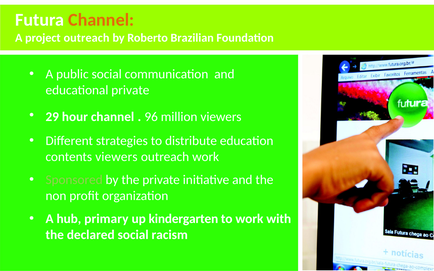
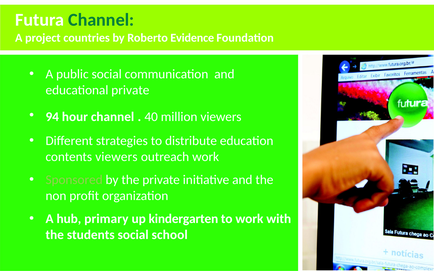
Channel colour: orange -> green (101, 20)
project outreach: outreach -> countries (87, 38)
Brazilian: Brazilian -> Evidence (192, 38)
29: 29 -> 94 (52, 117)
96: 96 -> 40 (151, 117)
declared: declared -> students (91, 235)
racism: racism -> school (170, 235)
